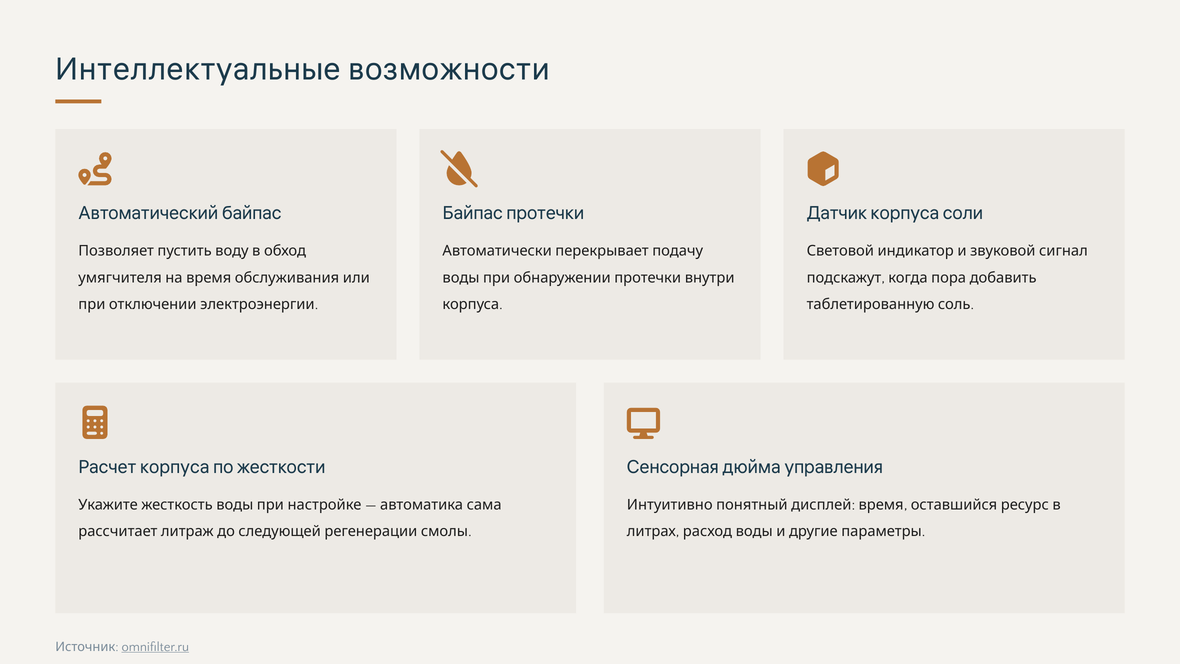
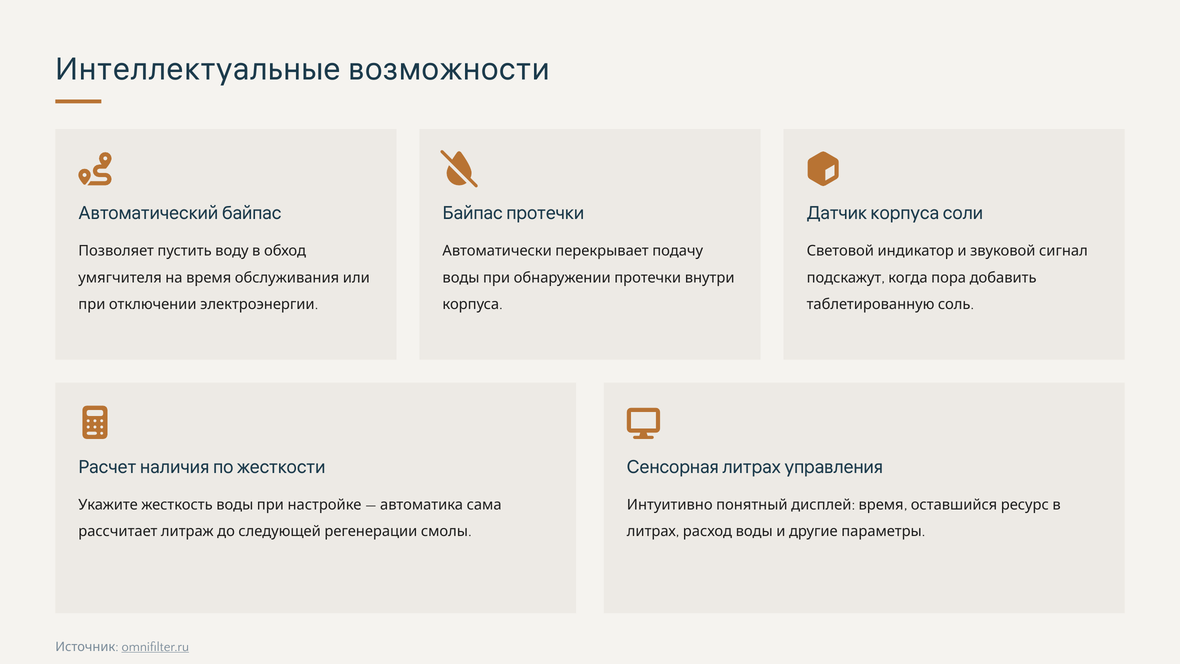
Расчет корпуса: корпуса -> наличия (175, 467)
Сенсорная дюйма: дюйма -> литрах (752, 467)
